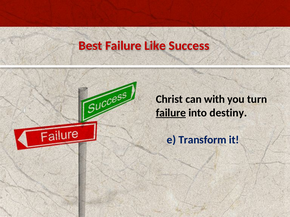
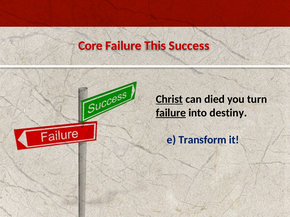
Best: Best -> Core (90, 46)
Like: Like -> This (155, 46)
Christ underline: none -> present (169, 99)
with: with -> died (214, 99)
